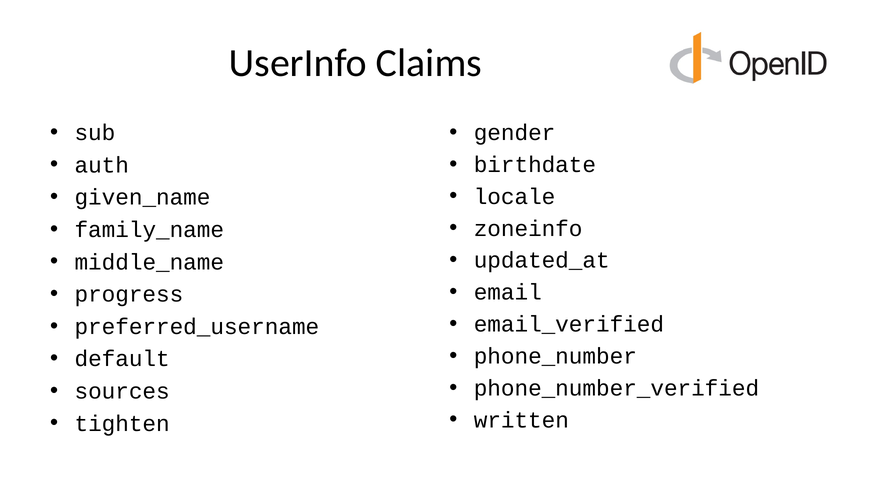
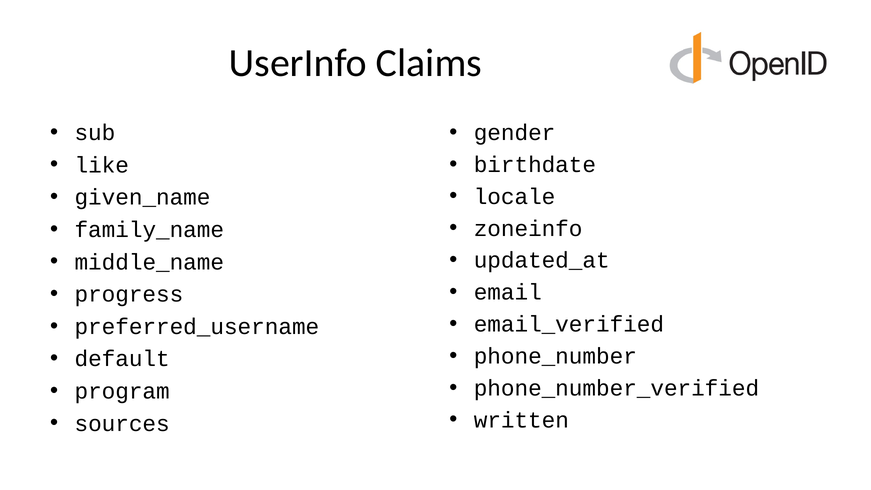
auth: auth -> like (102, 165)
sources: sources -> program (122, 391)
tighten: tighten -> sources (122, 424)
